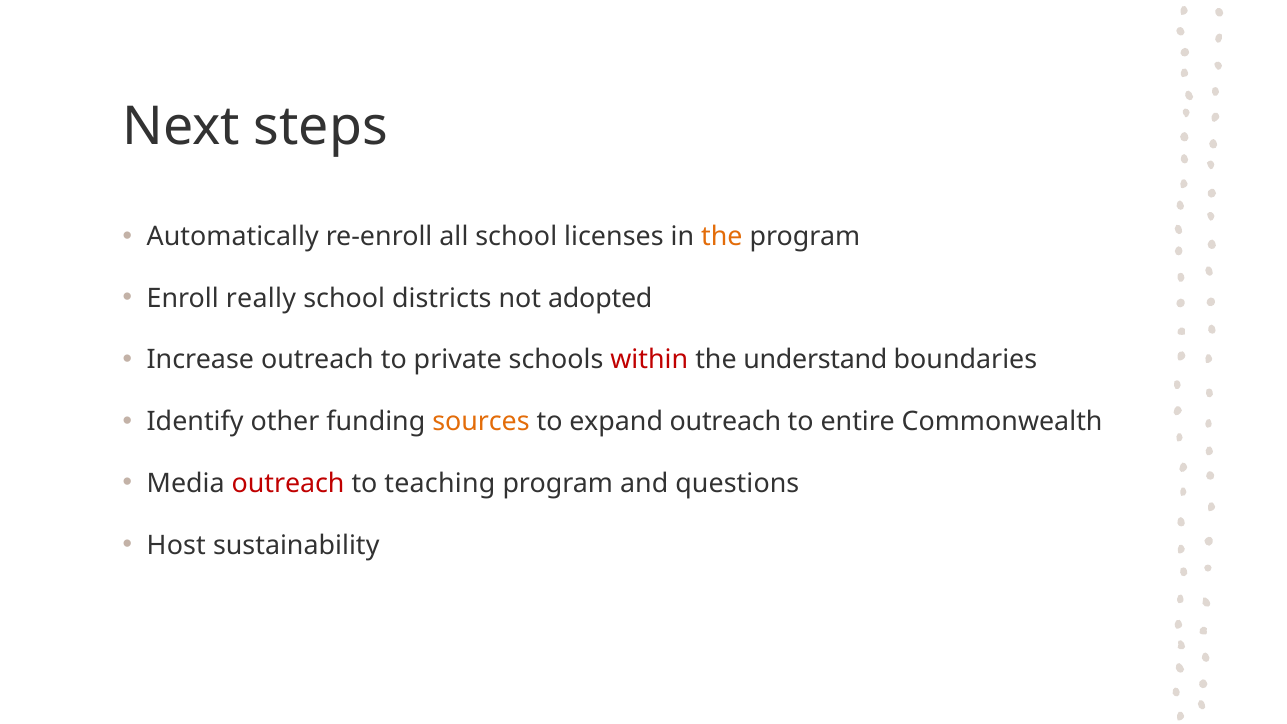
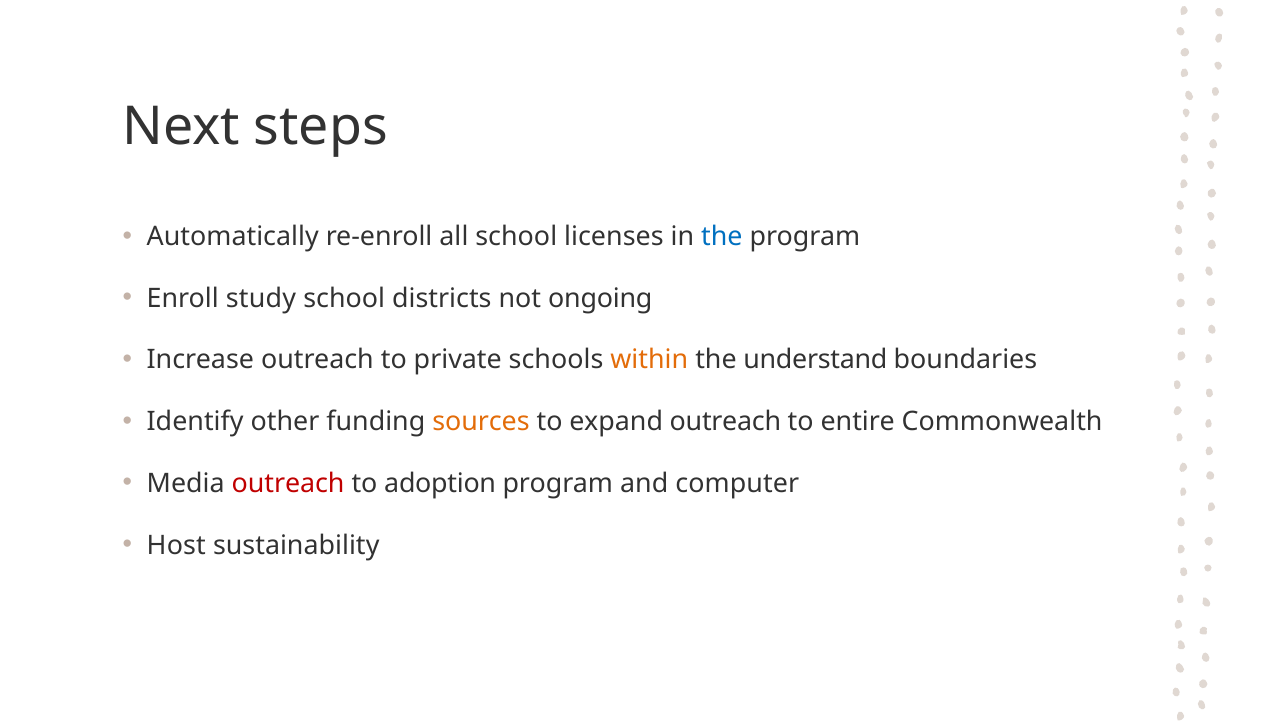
the colour: orange -> blue (722, 237)
really: really -> study (261, 298)
adopted: adopted -> ongoing (600, 298)
within colour: red -> orange (649, 360)
teaching: teaching -> adoption (440, 483)
questions: questions -> computer (737, 483)
